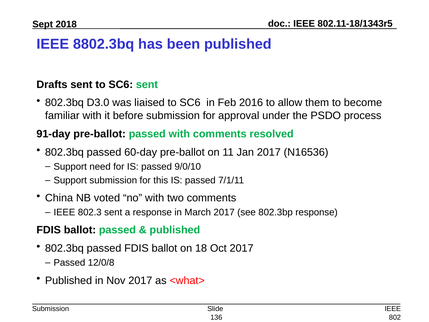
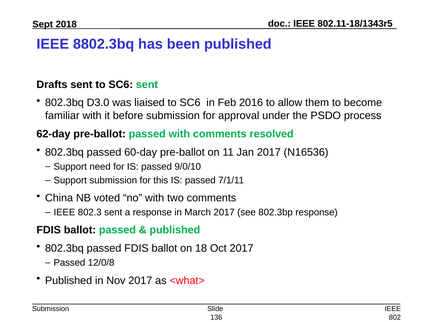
91-day: 91-day -> 62-day (53, 134)
